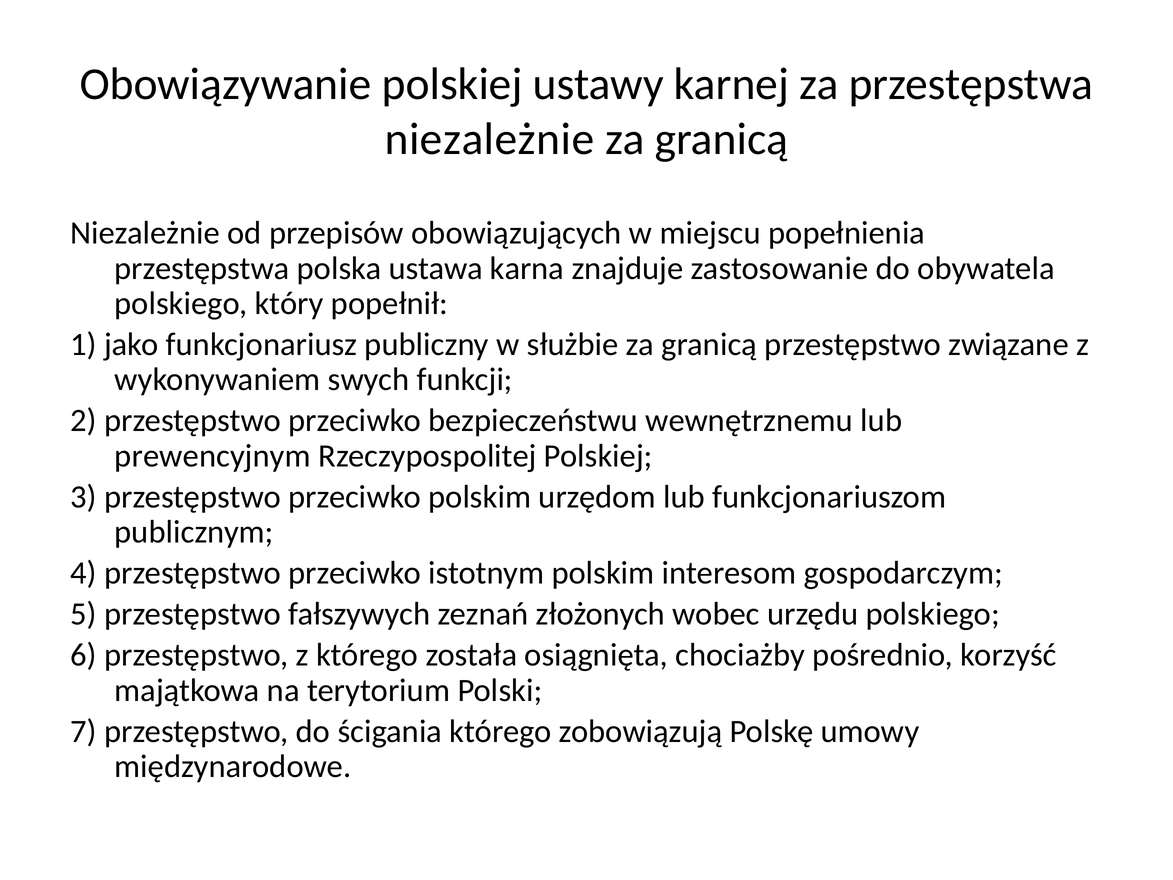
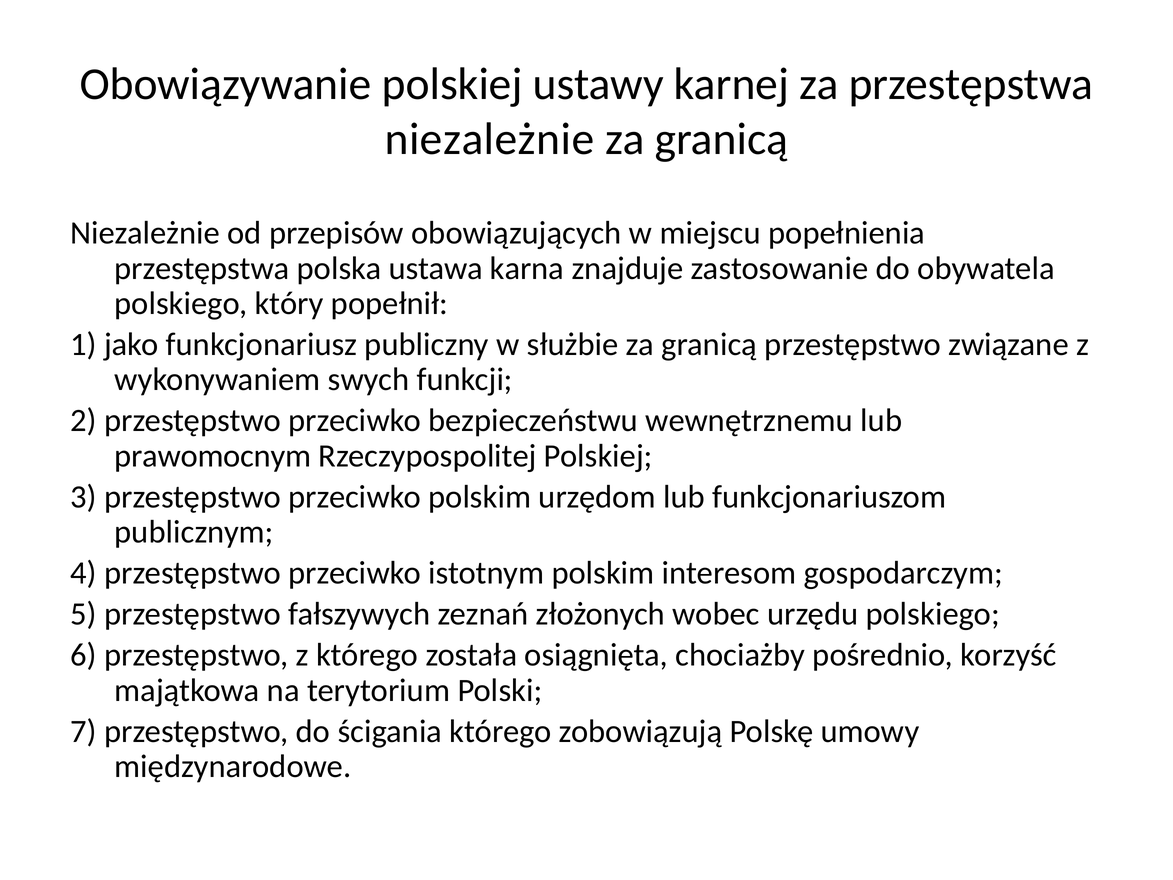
prewencyjnym: prewencyjnym -> prawomocnym (213, 456)
